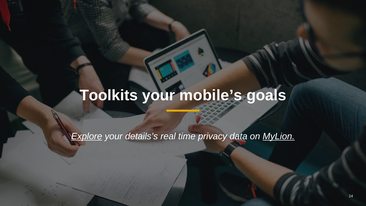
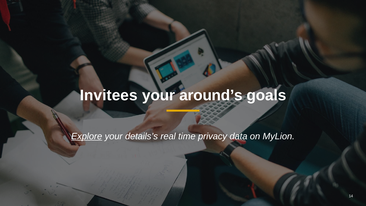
Toolkits: Toolkits -> Invitees (109, 95)
mobile’s: mobile’s -> around’s (211, 95)
MyLion underline: present -> none (279, 136)
